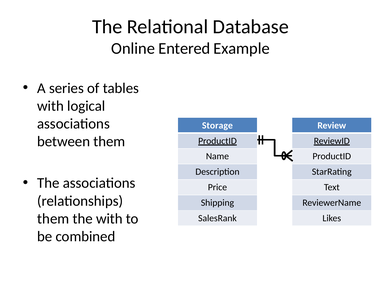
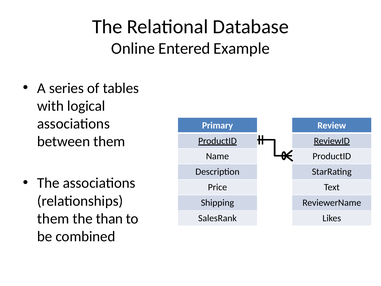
Storage: Storage -> Primary (217, 125)
the with: with -> than (109, 219)
